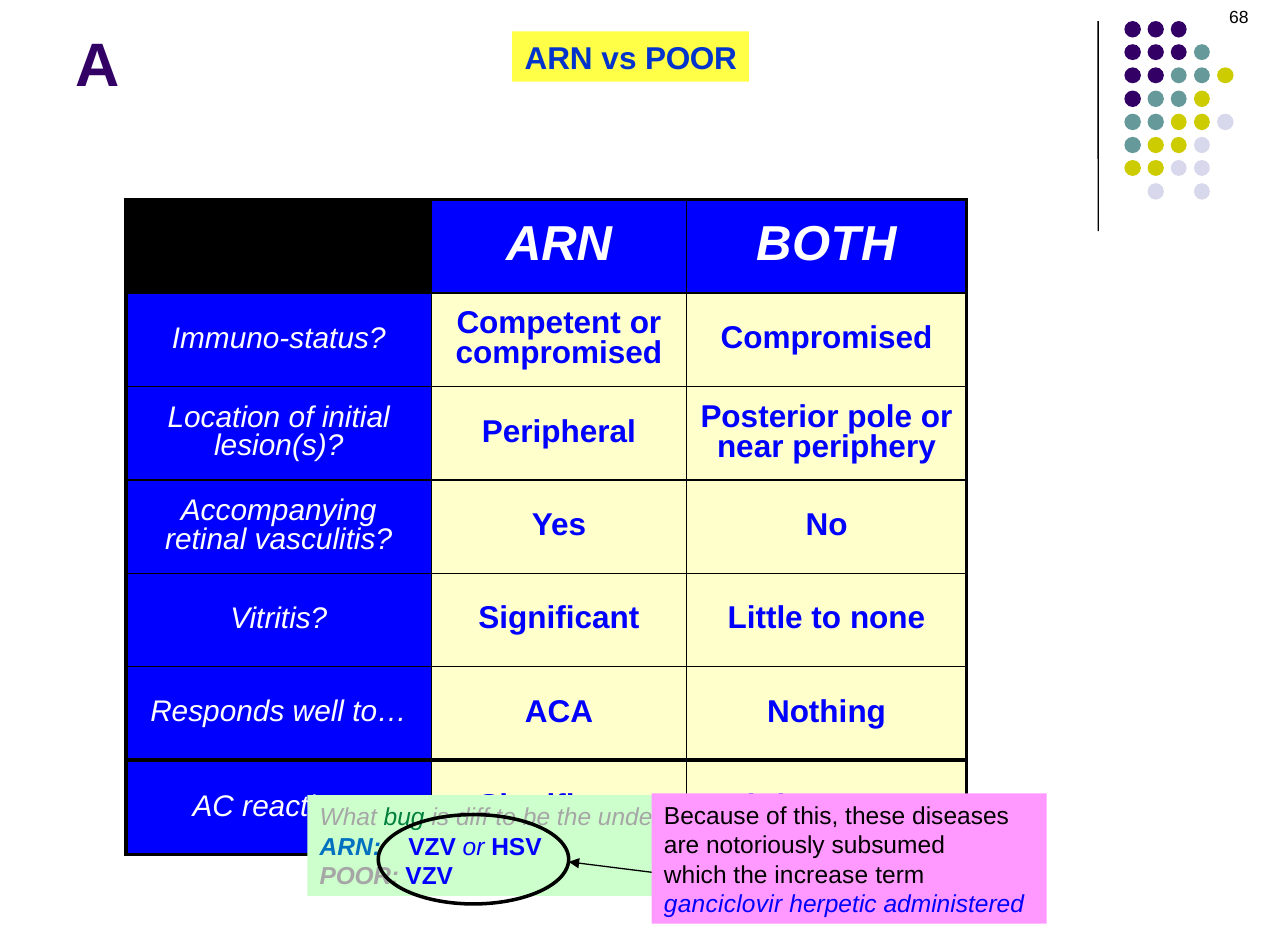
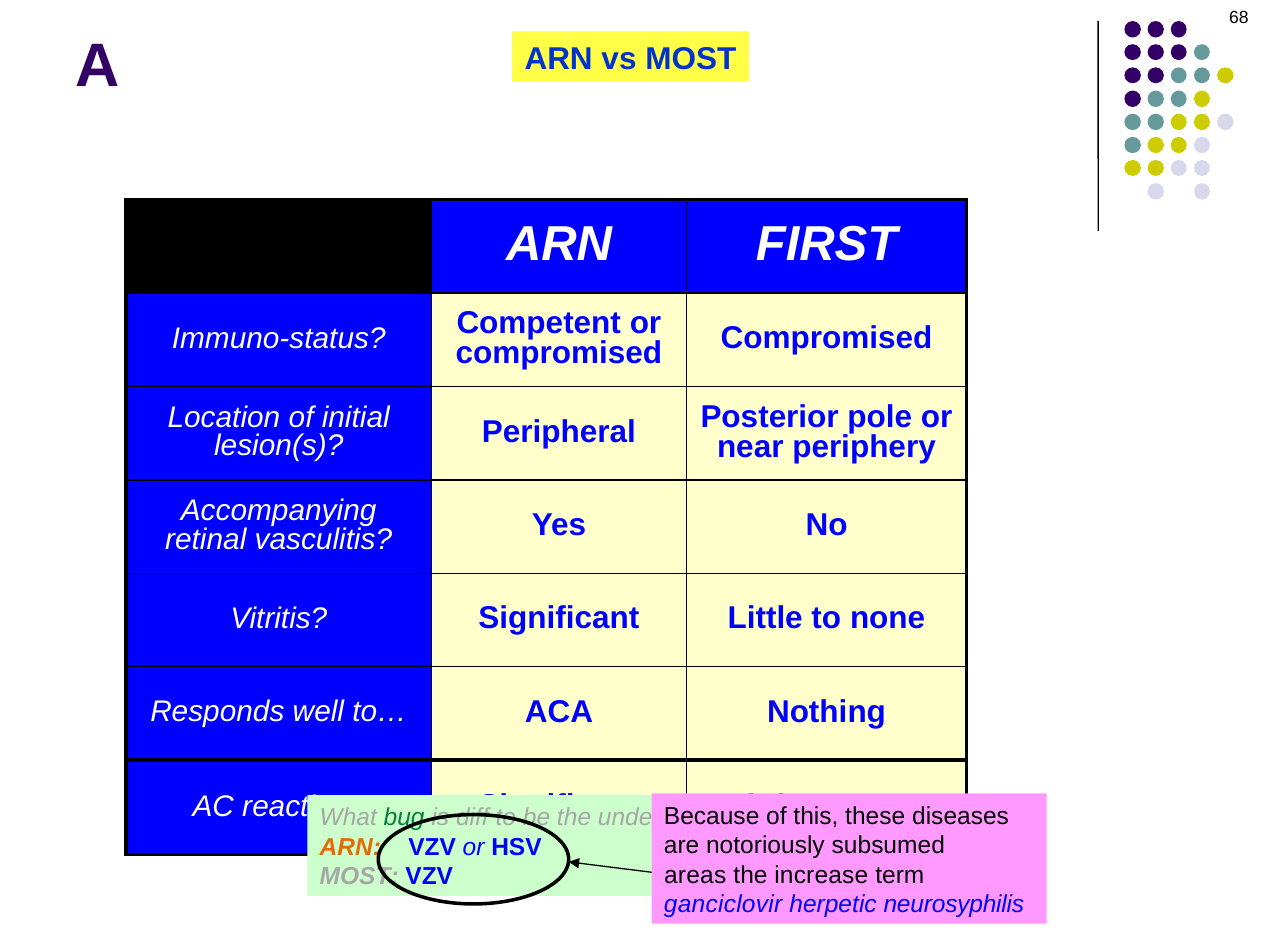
vs POOR: POOR -> MOST (691, 59)
BOTH: BOTH -> FIRST (827, 244)
ARN colour: blue -> orange (350, 847)
which: which -> areas (695, 875)
POOR: POOR -> MOST (359, 876)
administered: administered -> neurosyphilis (954, 904)
